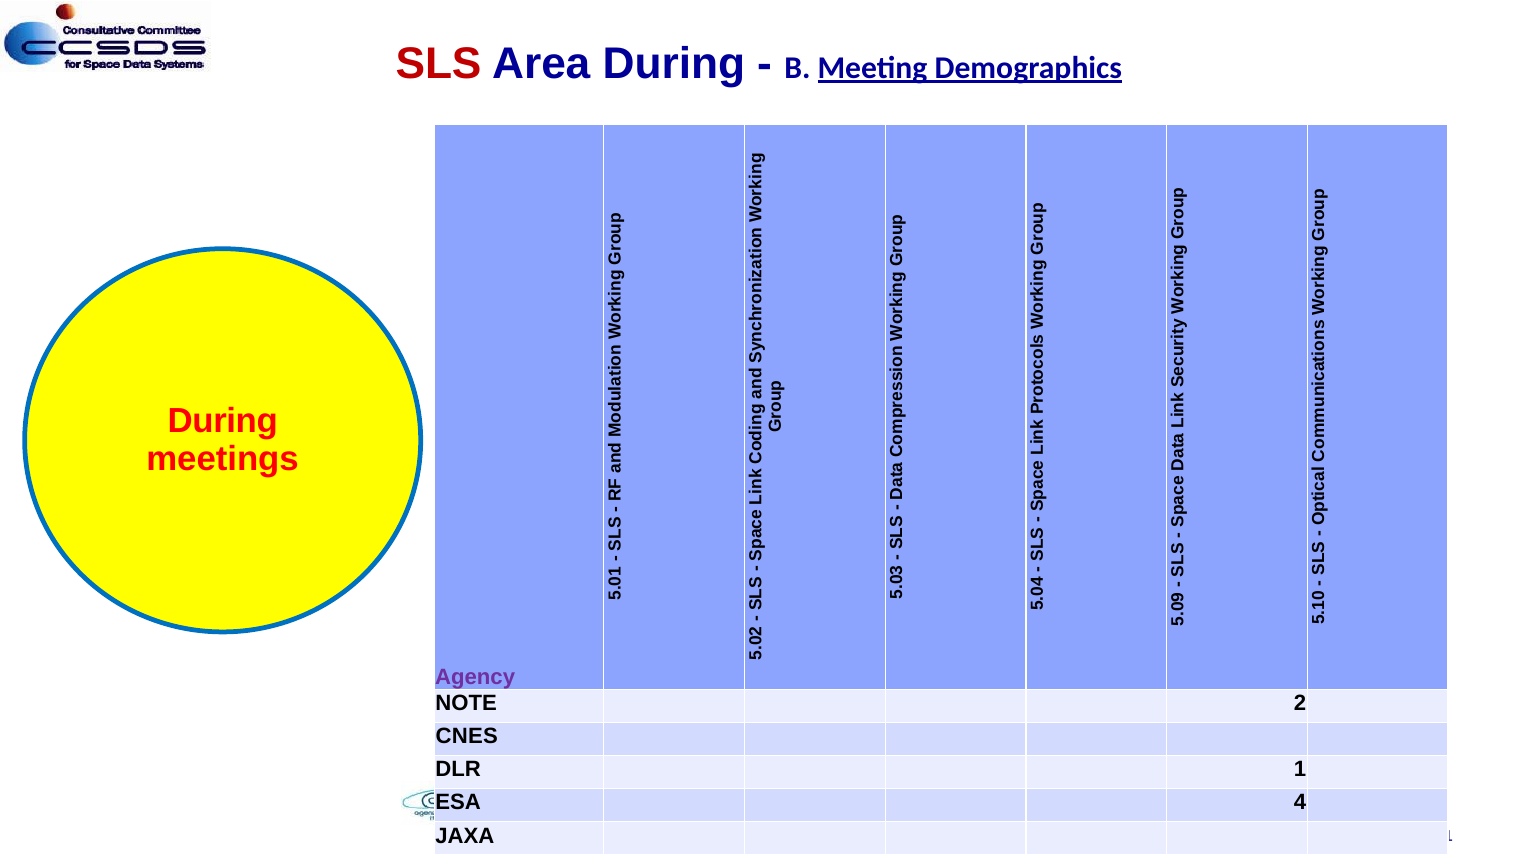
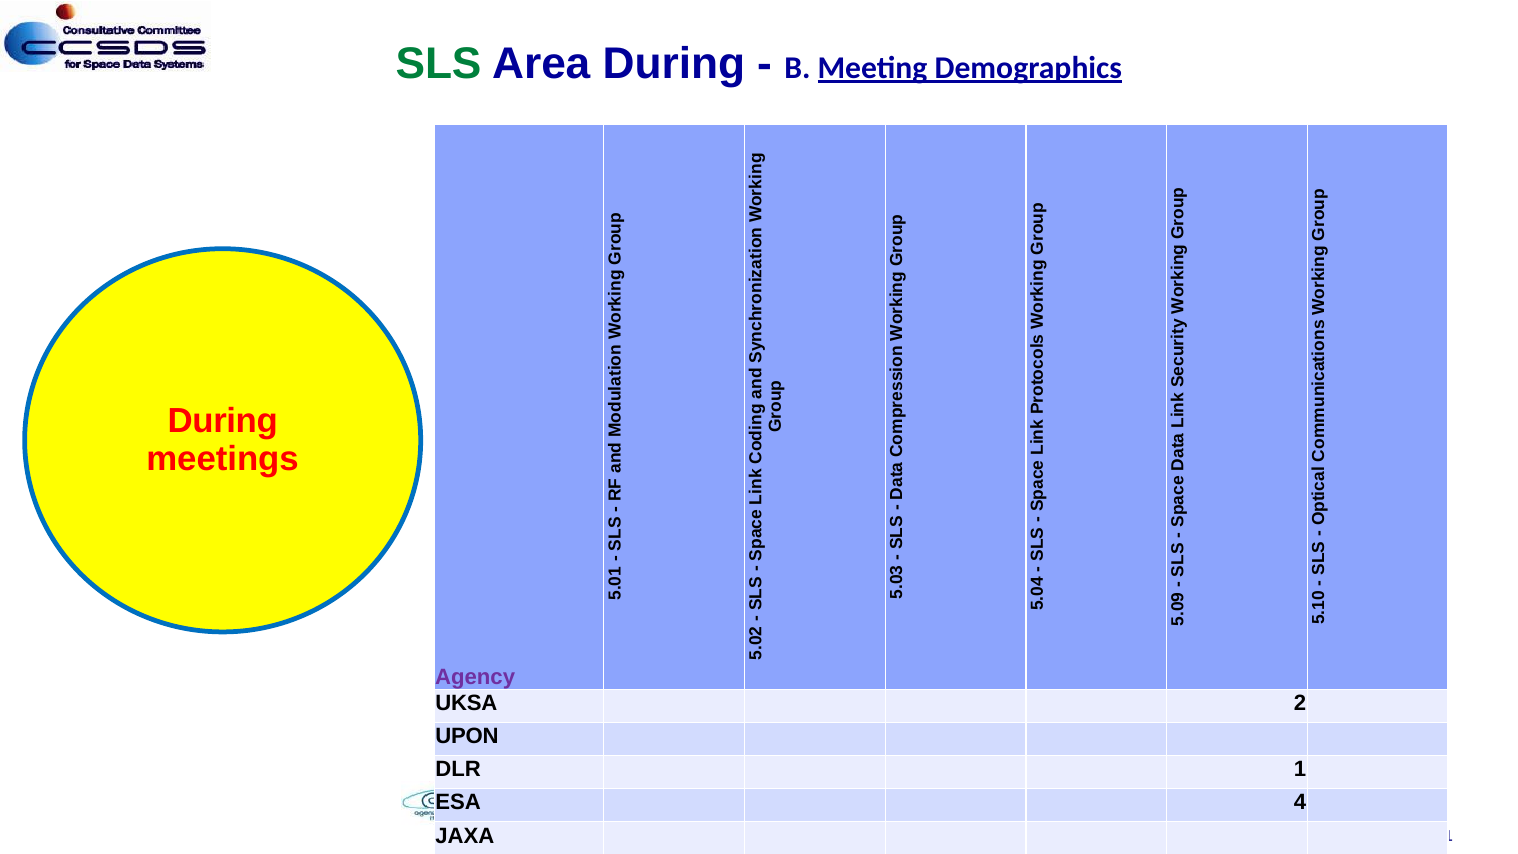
SLS colour: red -> green (439, 63)
NOTE: NOTE -> UKSA (466, 703)
CNES: CNES -> UPON (467, 736)
